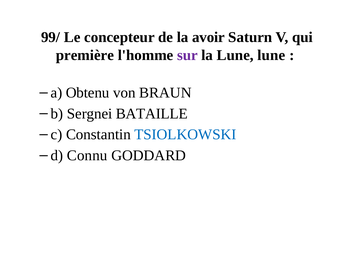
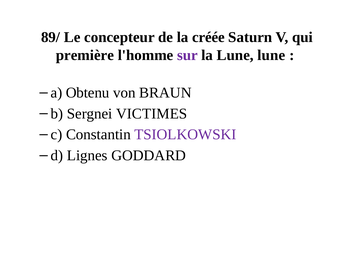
99/: 99/ -> 89/ (51, 37)
avoir: avoir -> créée (208, 37)
BATAILLE: BATAILLE -> VICTIMES (152, 114)
TSIOLKOWSKI colour: blue -> purple (185, 135)
Connu: Connu -> Lignes (87, 156)
